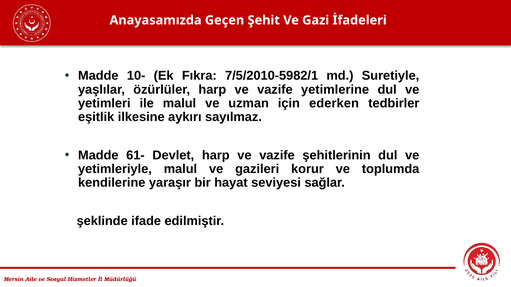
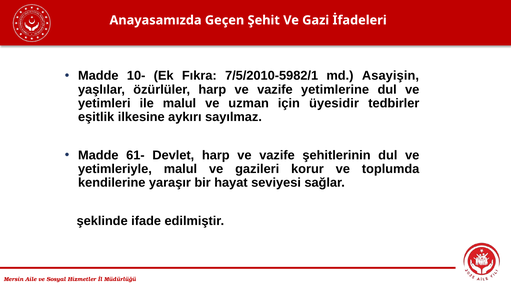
Suretiyle: Suretiyle -> Asayişin (390, 76)
ederken: ederken -> üyesidir (334, 103)
